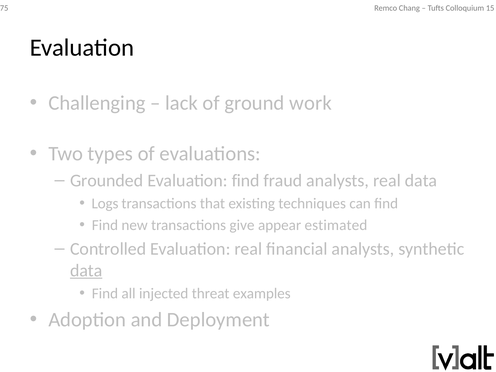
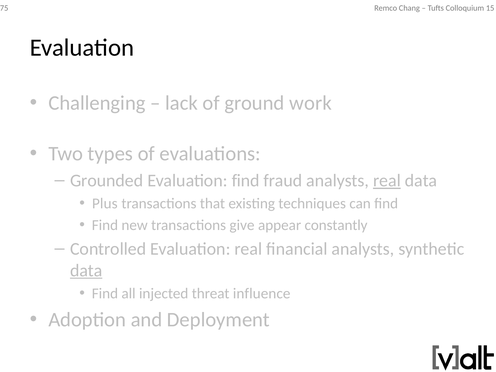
real underline: none -> present (387, 181)
Logs: Logs -> Plus (105, 204)
estimated: estimated -> constantly (336, 225)
examples: examples -> influence (262, 293)
